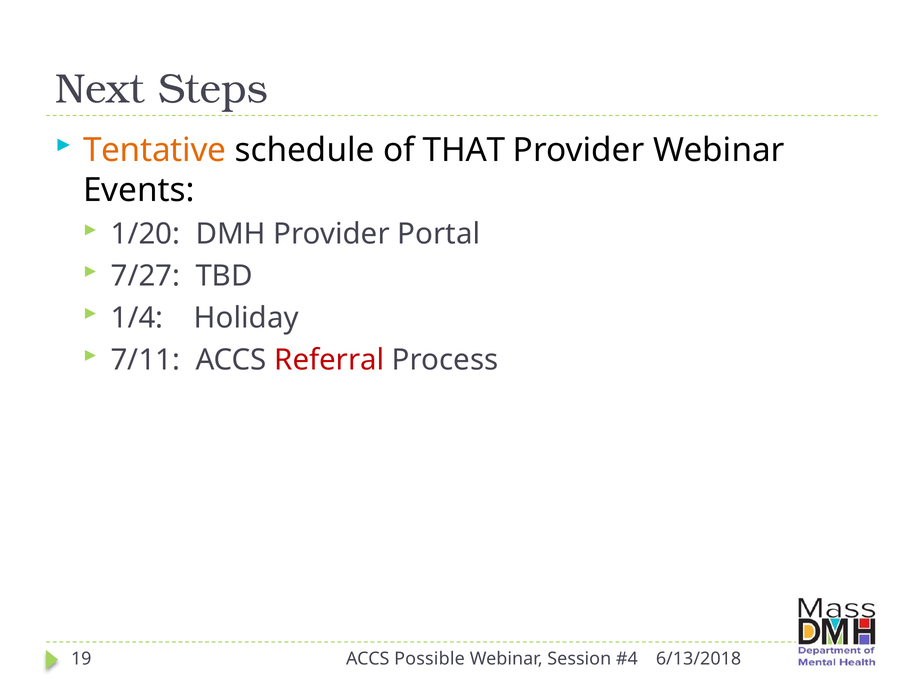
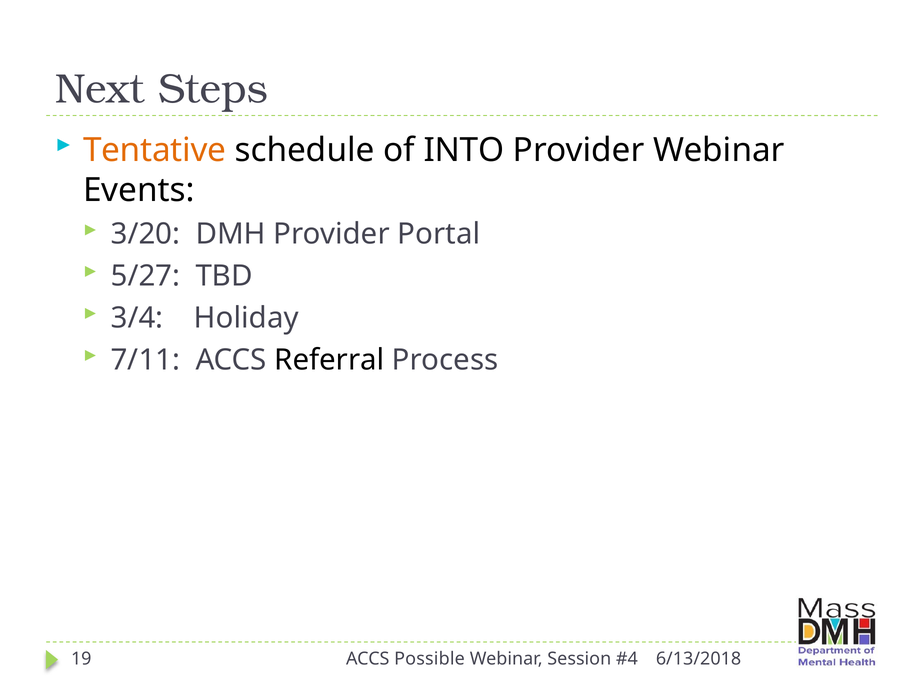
THAT: THAT -> INTO (464, 150)
1/20: 1/20 -> 3/20 (145, 234)
7/27: 7/27 -> 5/27 (145, 276)
1/4: 1/4 -> 3/4 (137, 318)
Referral colour: red -> black (329, 360)
